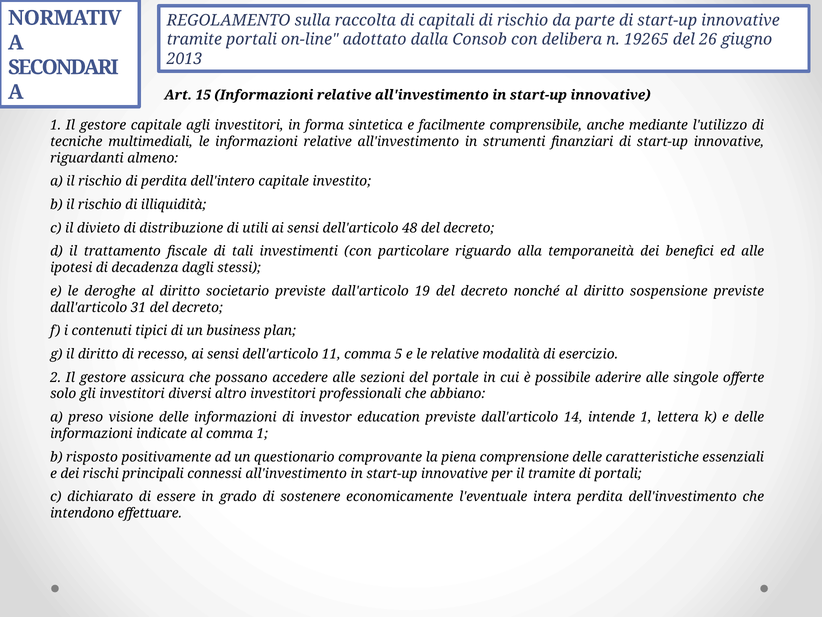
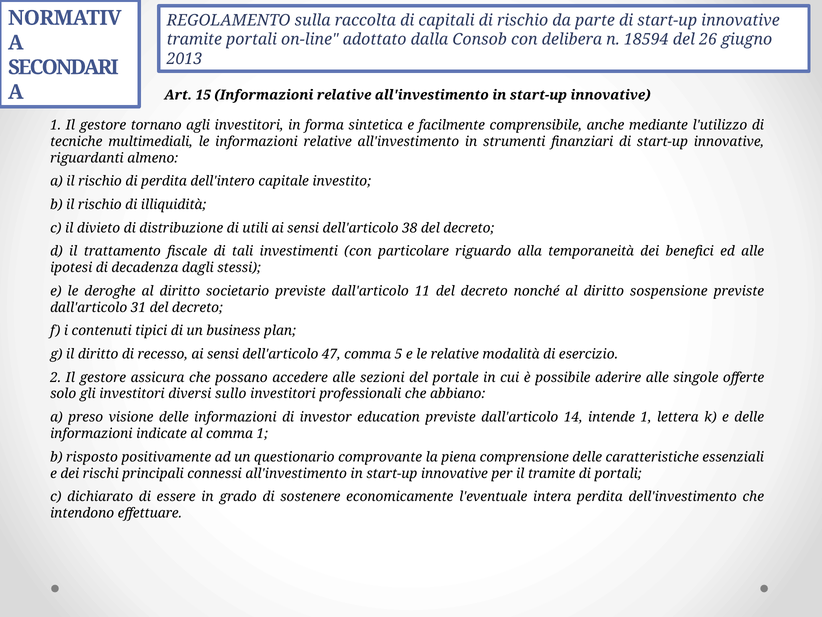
19265: 19265 -> 18594 (646, 40)
gestore capitale: capitale -> tornano (156, 125)
48: 48 -> 38 (410, 228)
19: 19 -> 11 (422, 291)
11: 11 -> 47 (331, 354)
altro: altro -> sullo (231, 394)
